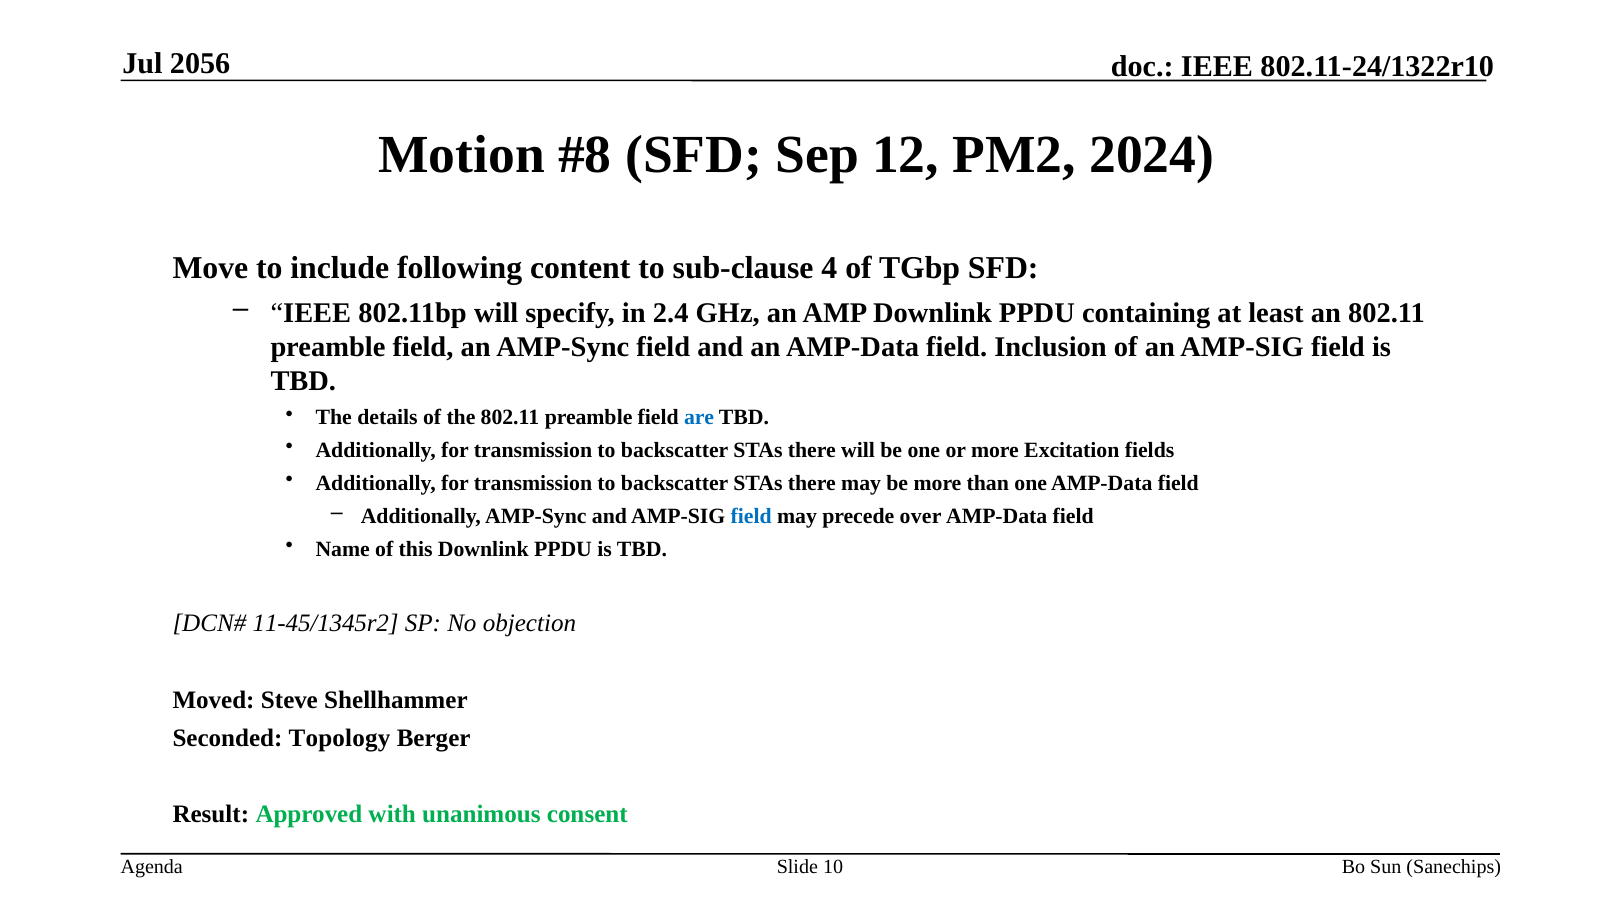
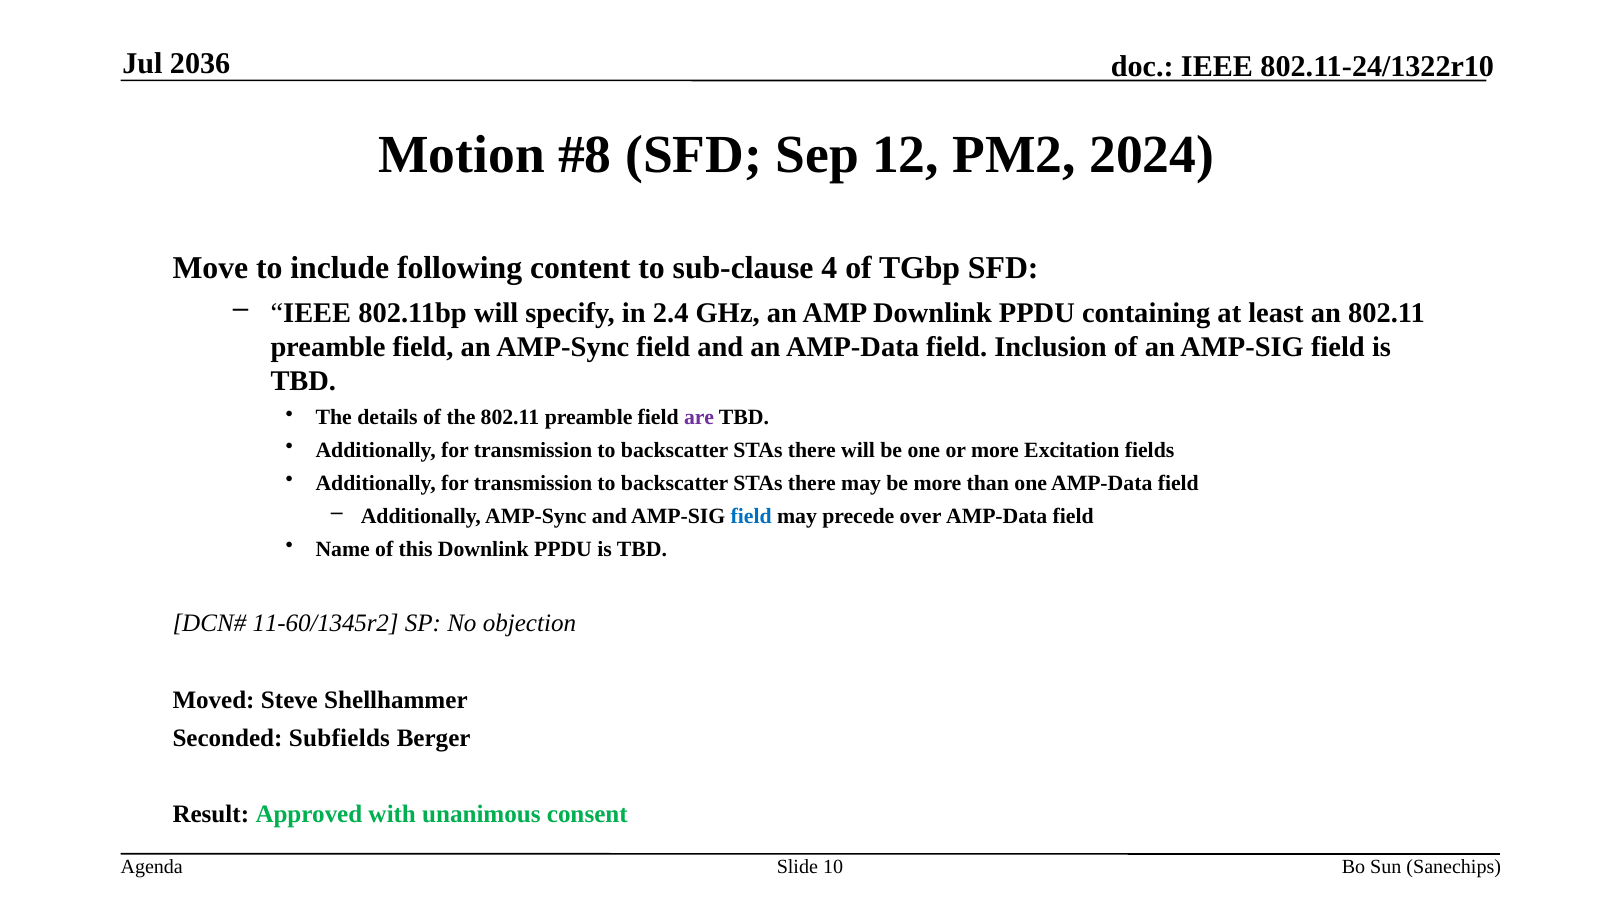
2056: 2056 -> 2036 (200, 64)
are colour: blue -> purple (699, 418)
11-45/1345r2: 11-45/1345r2 -> 11-60/1345r2 (326, 623)
Topology: Topology -> Subfields (339, 738)
